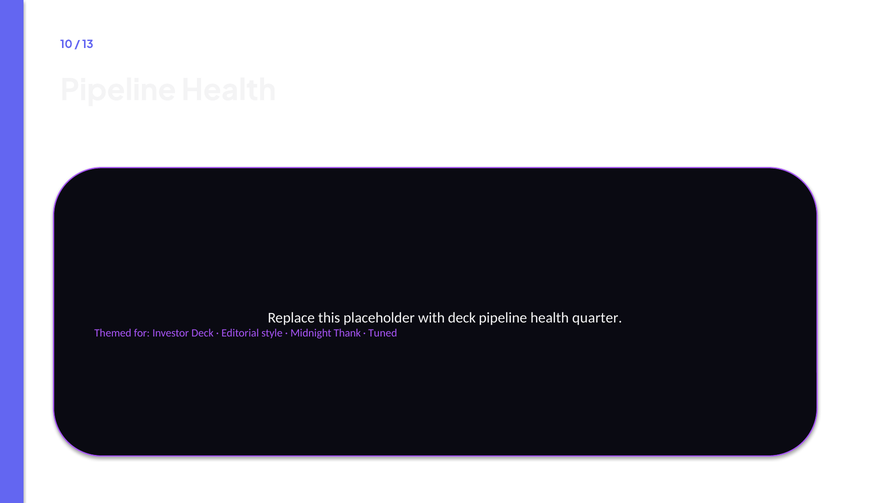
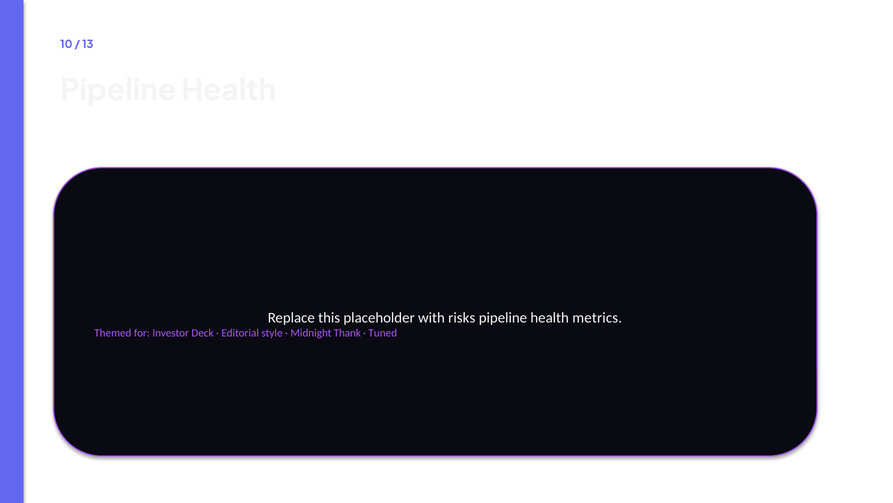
with deck: deck -> risks (462, 317)
quarter: quarter -> metrics (597, 317)
